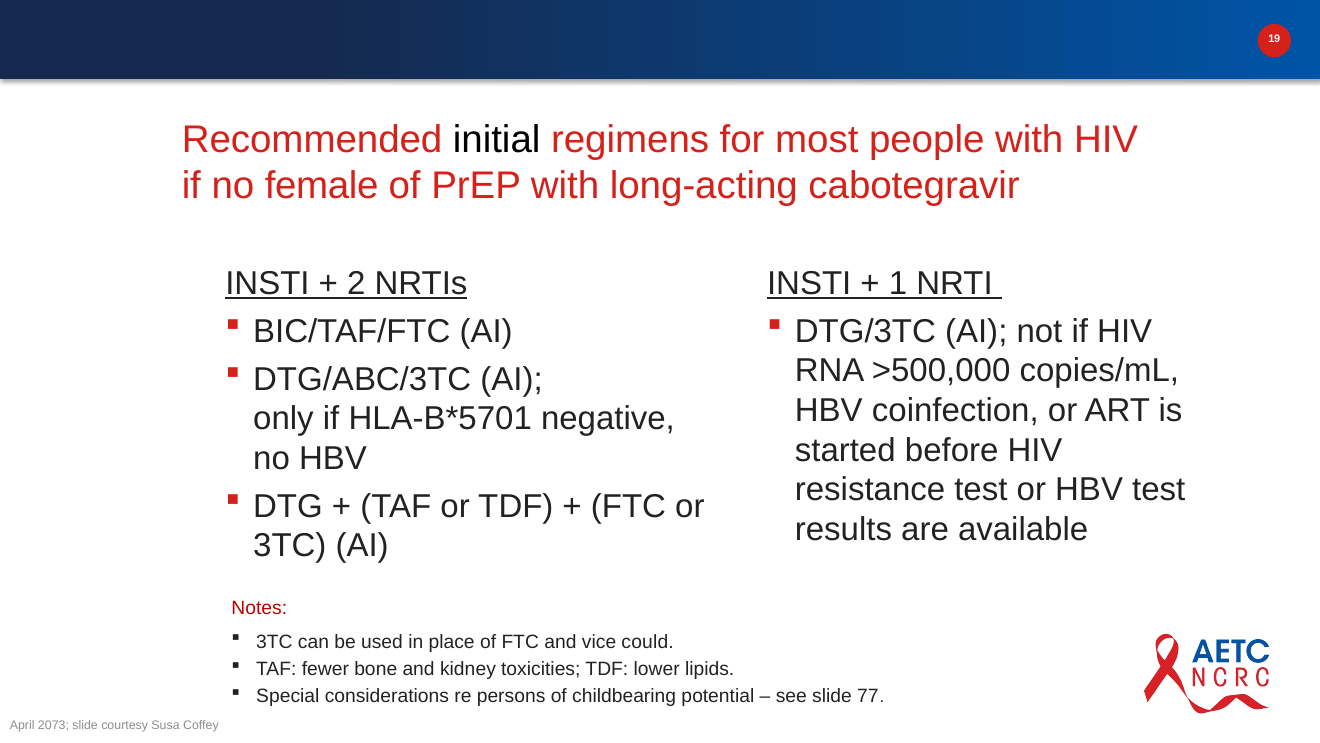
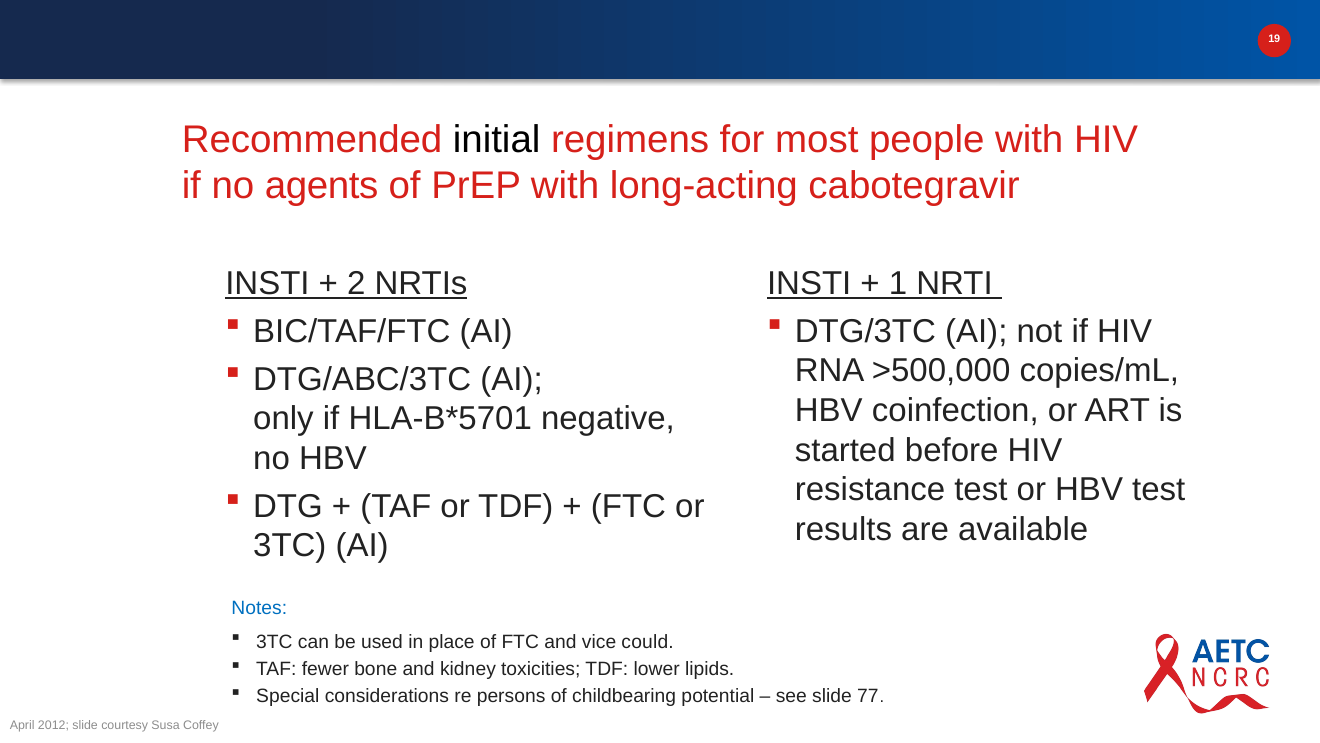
female: female -> agents (322, 186)
Notes colour: red -> blue (259, 608)
2073: 2073 -> 2012 (53, 725)
